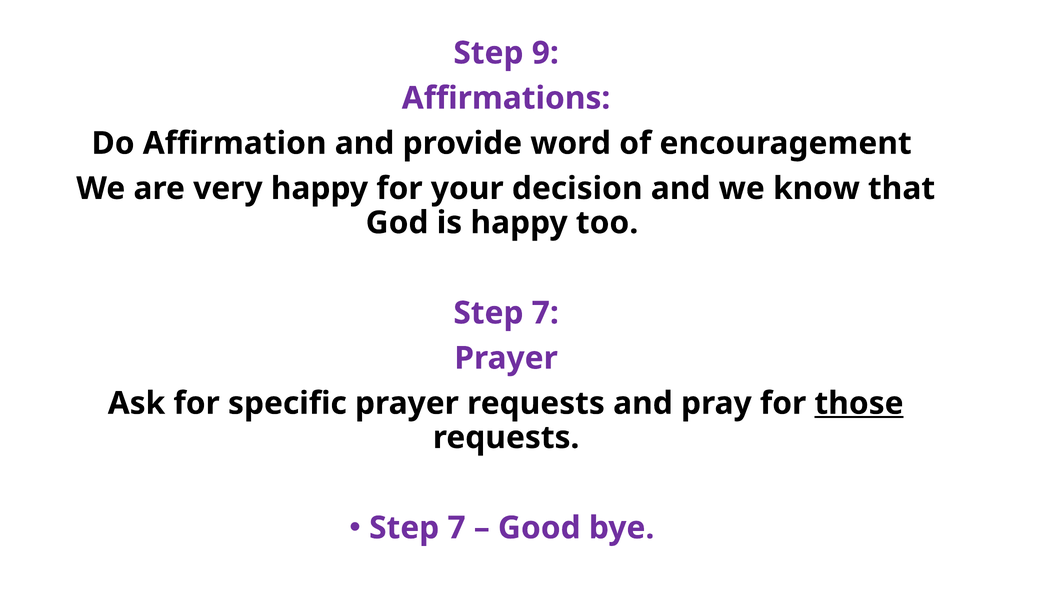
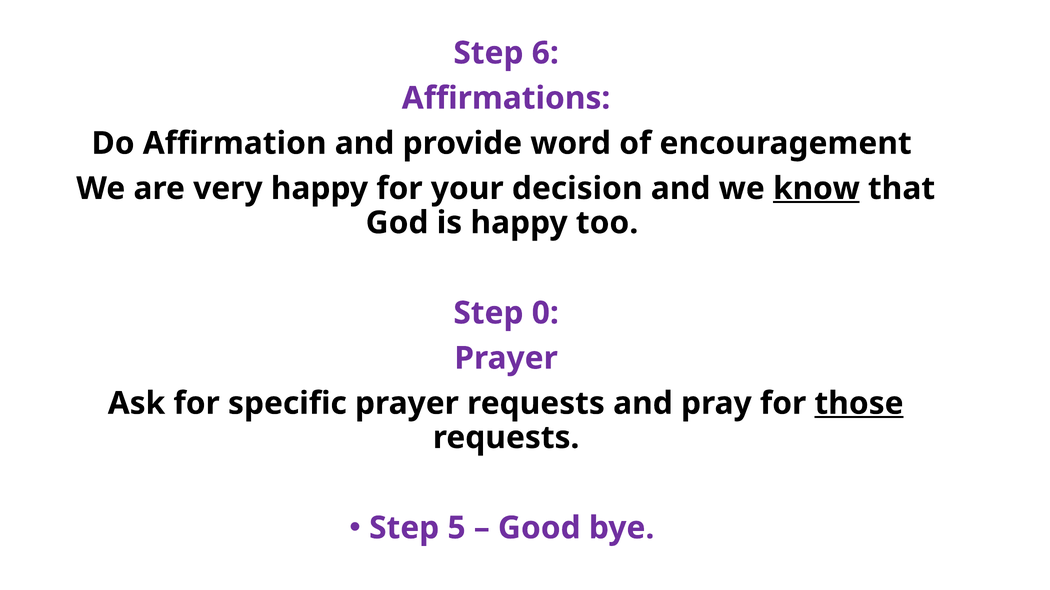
9: 9 -> 6 (545, 53)
know underline: none -> present (816, 189)
7: 7 -> 0 (545, 313)
7: 7 -> 5 (457, 528)
